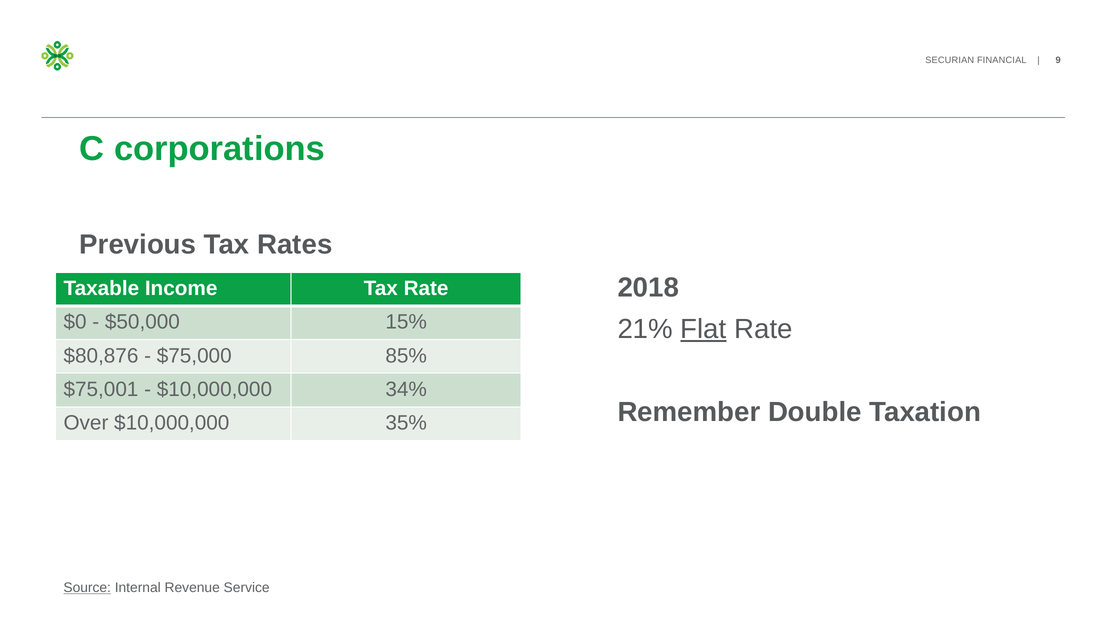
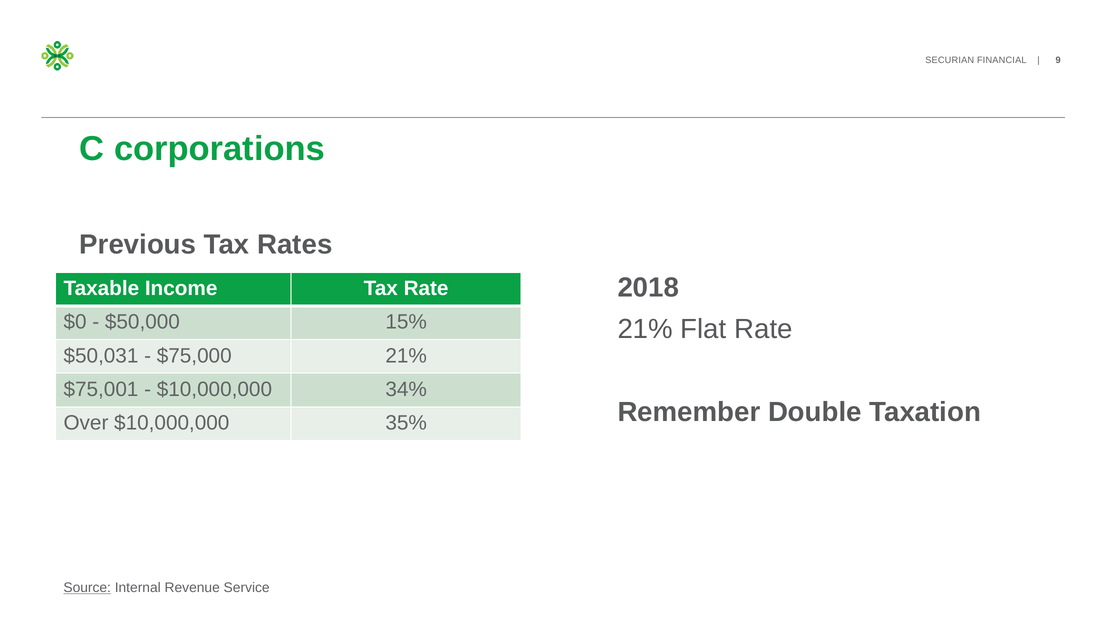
Flat underline: present -> none (703, 329)
$80,876: $80,876 -> $50,031 (101, 356)
$75,000 85%: 85% -> 21% (406, 356)
